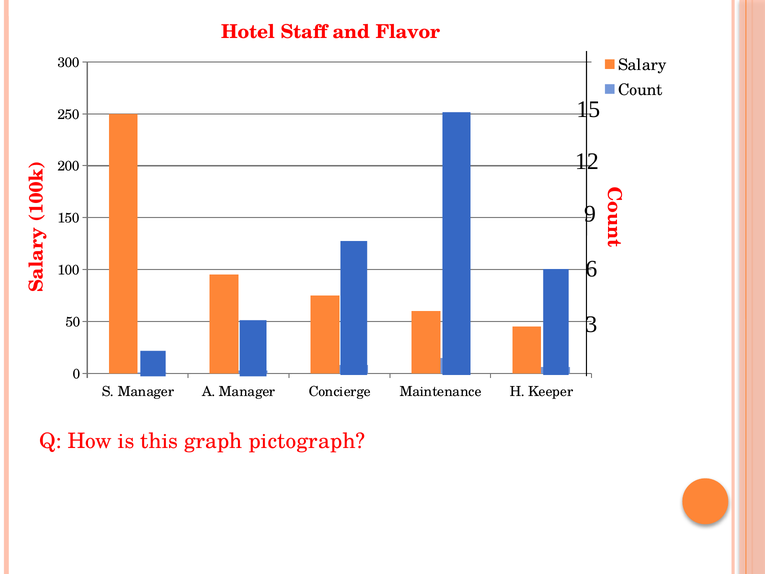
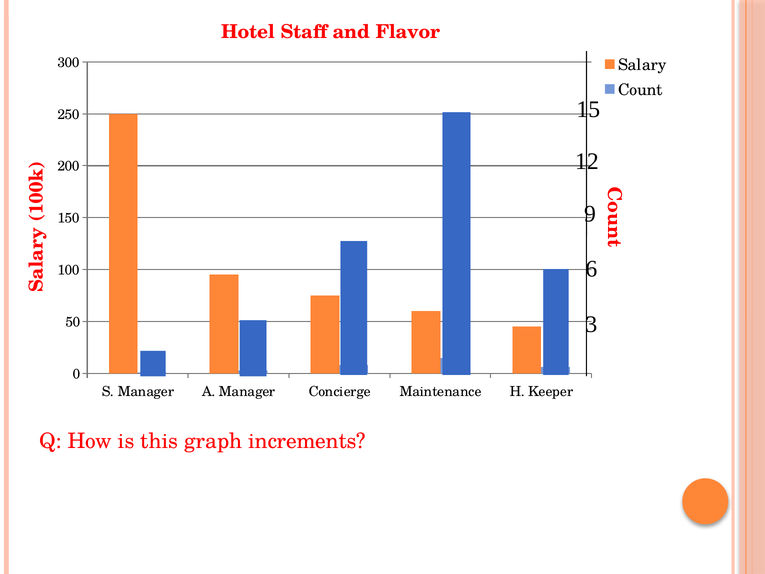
pictograph: pictograph -> increments (307, 441)
